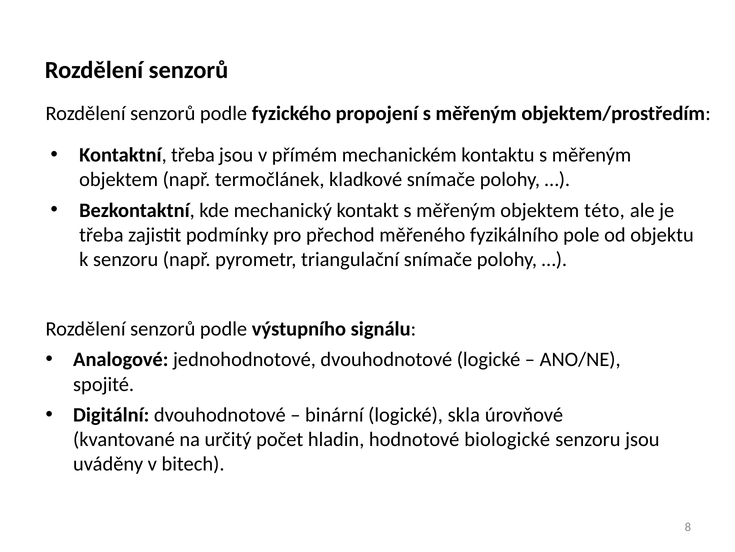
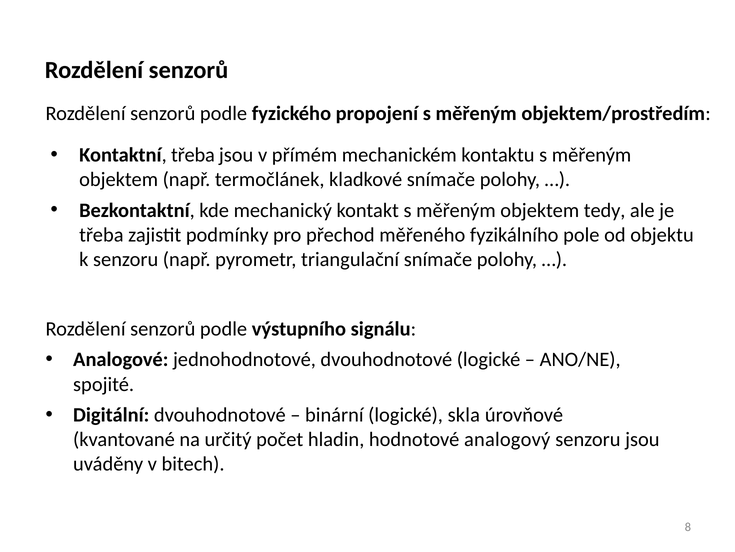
této: této -> tedy (605, 210)
biologické: biologické -> analogový (507, 439)
